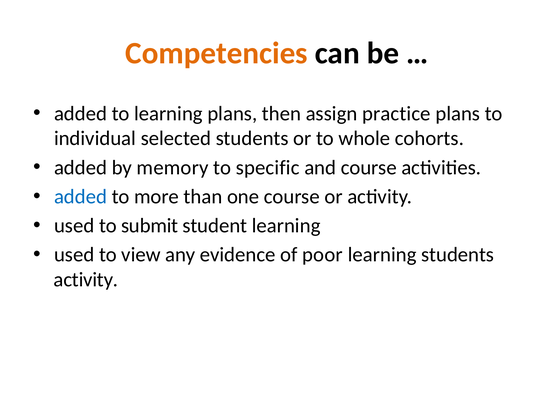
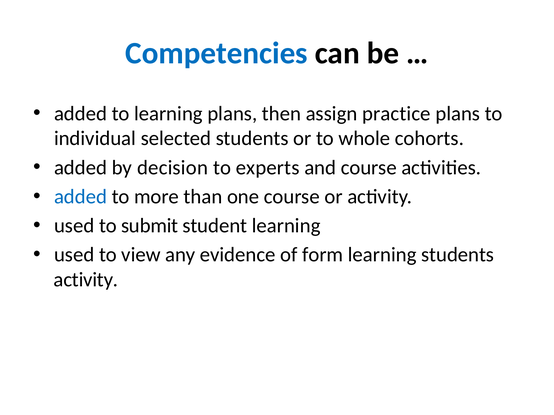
Competencies colour: orange -> blue (216, 53)
memory: memory -> decision (173, 168)
specific: specific -> experts (268, 168)
poor: poor -> form (323, 255)
